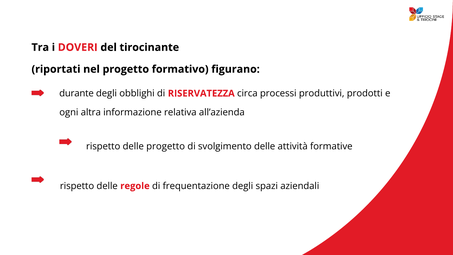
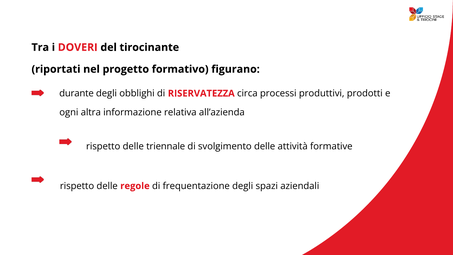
delle progetto: progetto -> triennale (166, 146)
